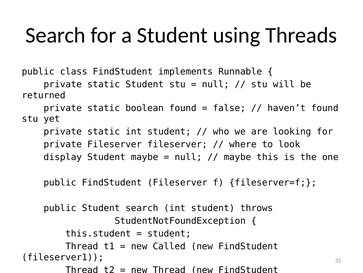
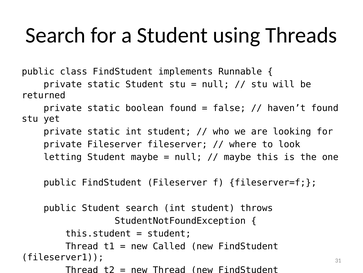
display: display -> letting (63, 157)
